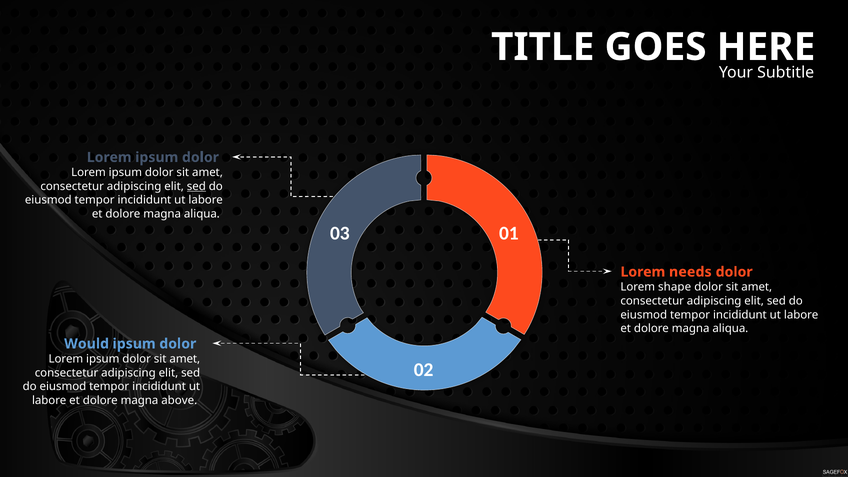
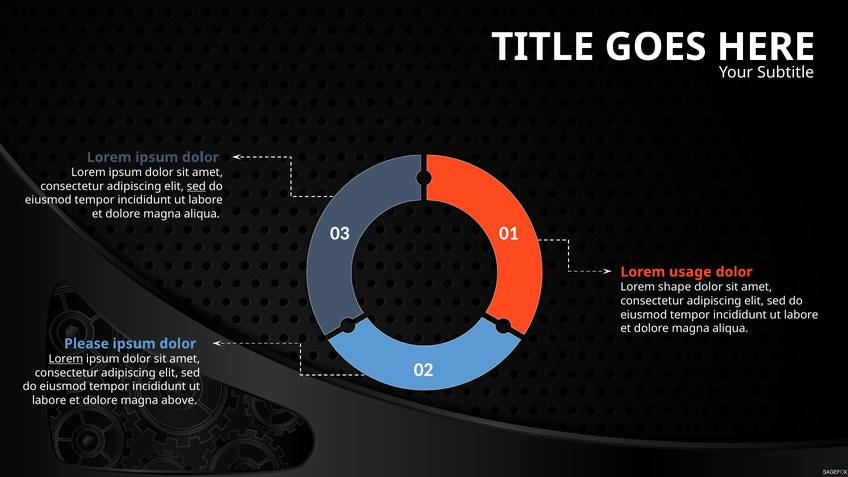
needs: needs -> usage (690, 272)
Would: Would -> Please (87, 344)
Lorem underline: none -> present (66, 359)
